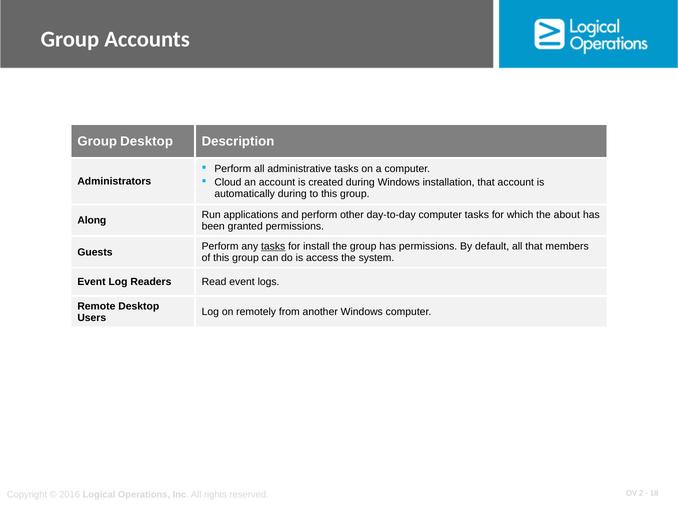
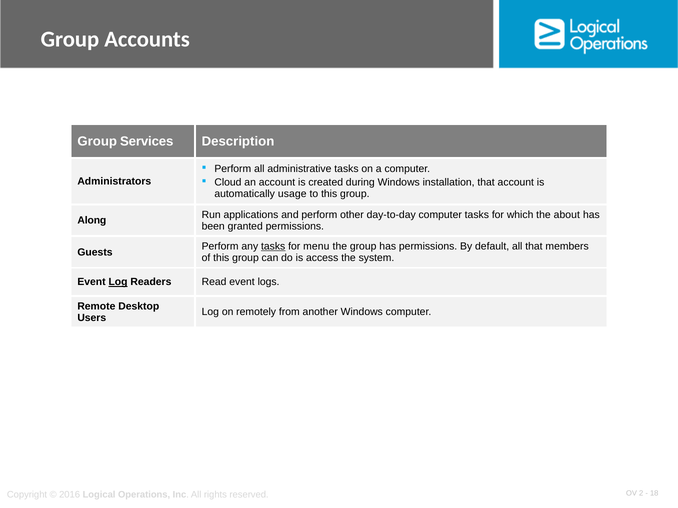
Group Desktop: Desktop -> Services (147, 141)
automatically during: during -> usage (292, 194)
install: install -> menu (316, 247)
Log underline: none -> present (118, 282)
